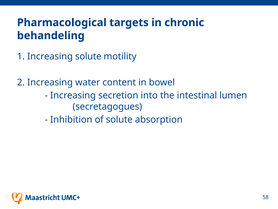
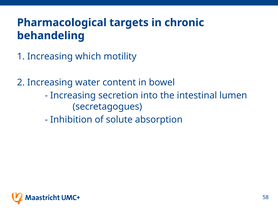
Increasing solute: solute -> which (88, 56)
